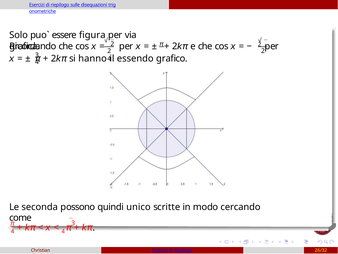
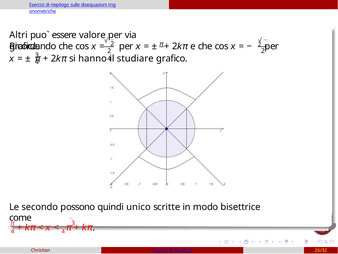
Solo: Solo -> Altri (18, 35)
figura: figura -> valore (92, 35)
essendo: essendo -> studiare (135, 59)
seconda: seconda -> secondo (40, 207)
cercando: cercando -> bisettrice (240, 207)
